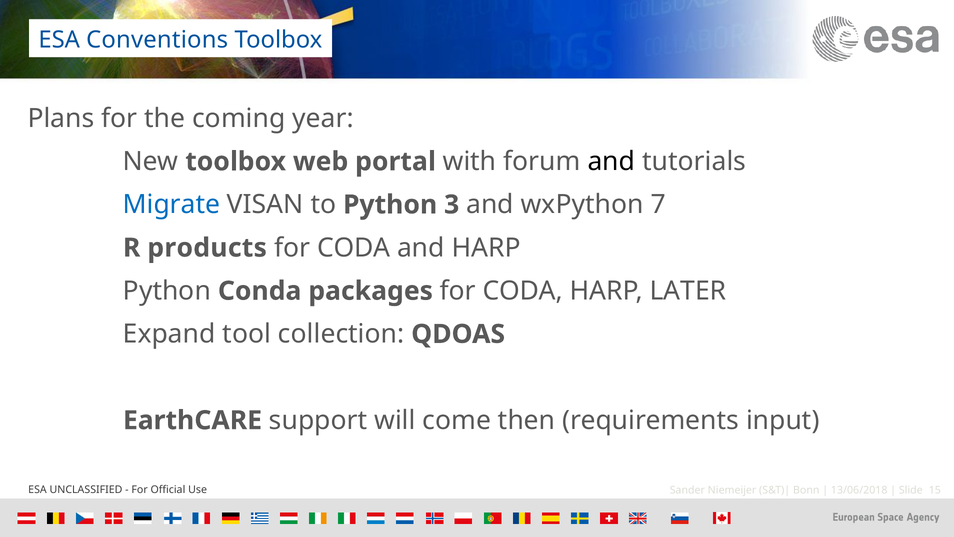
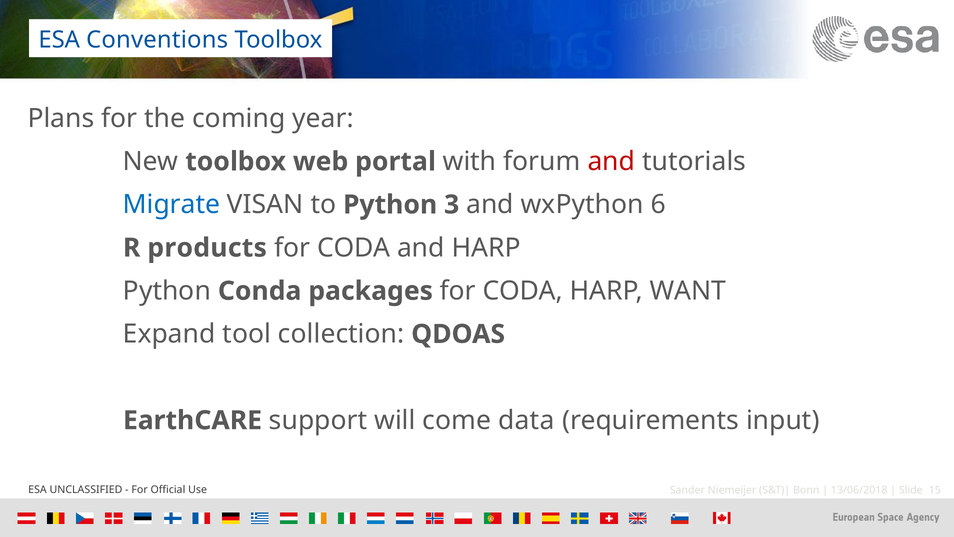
and colour: black -> red (611, 161)
7: 7 -> 6 (658, 205)
LATER: LATER -> WANT (688, 291)
then: then -> data (526, 420)
